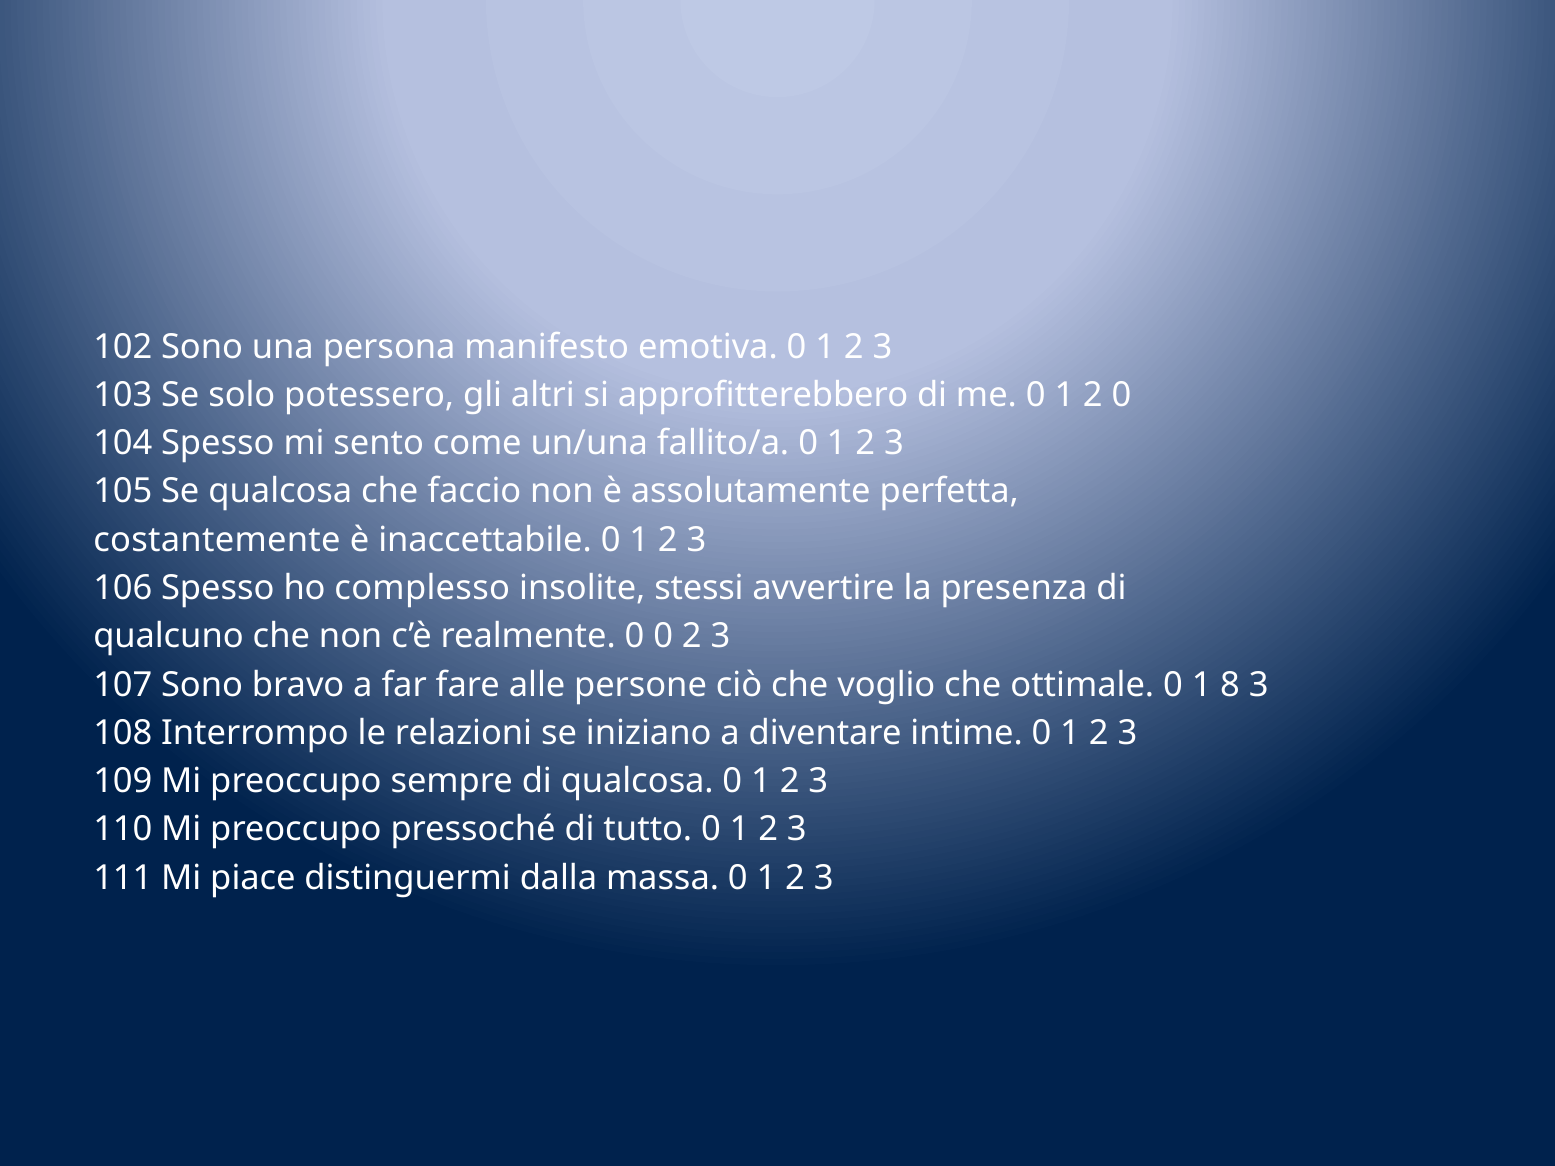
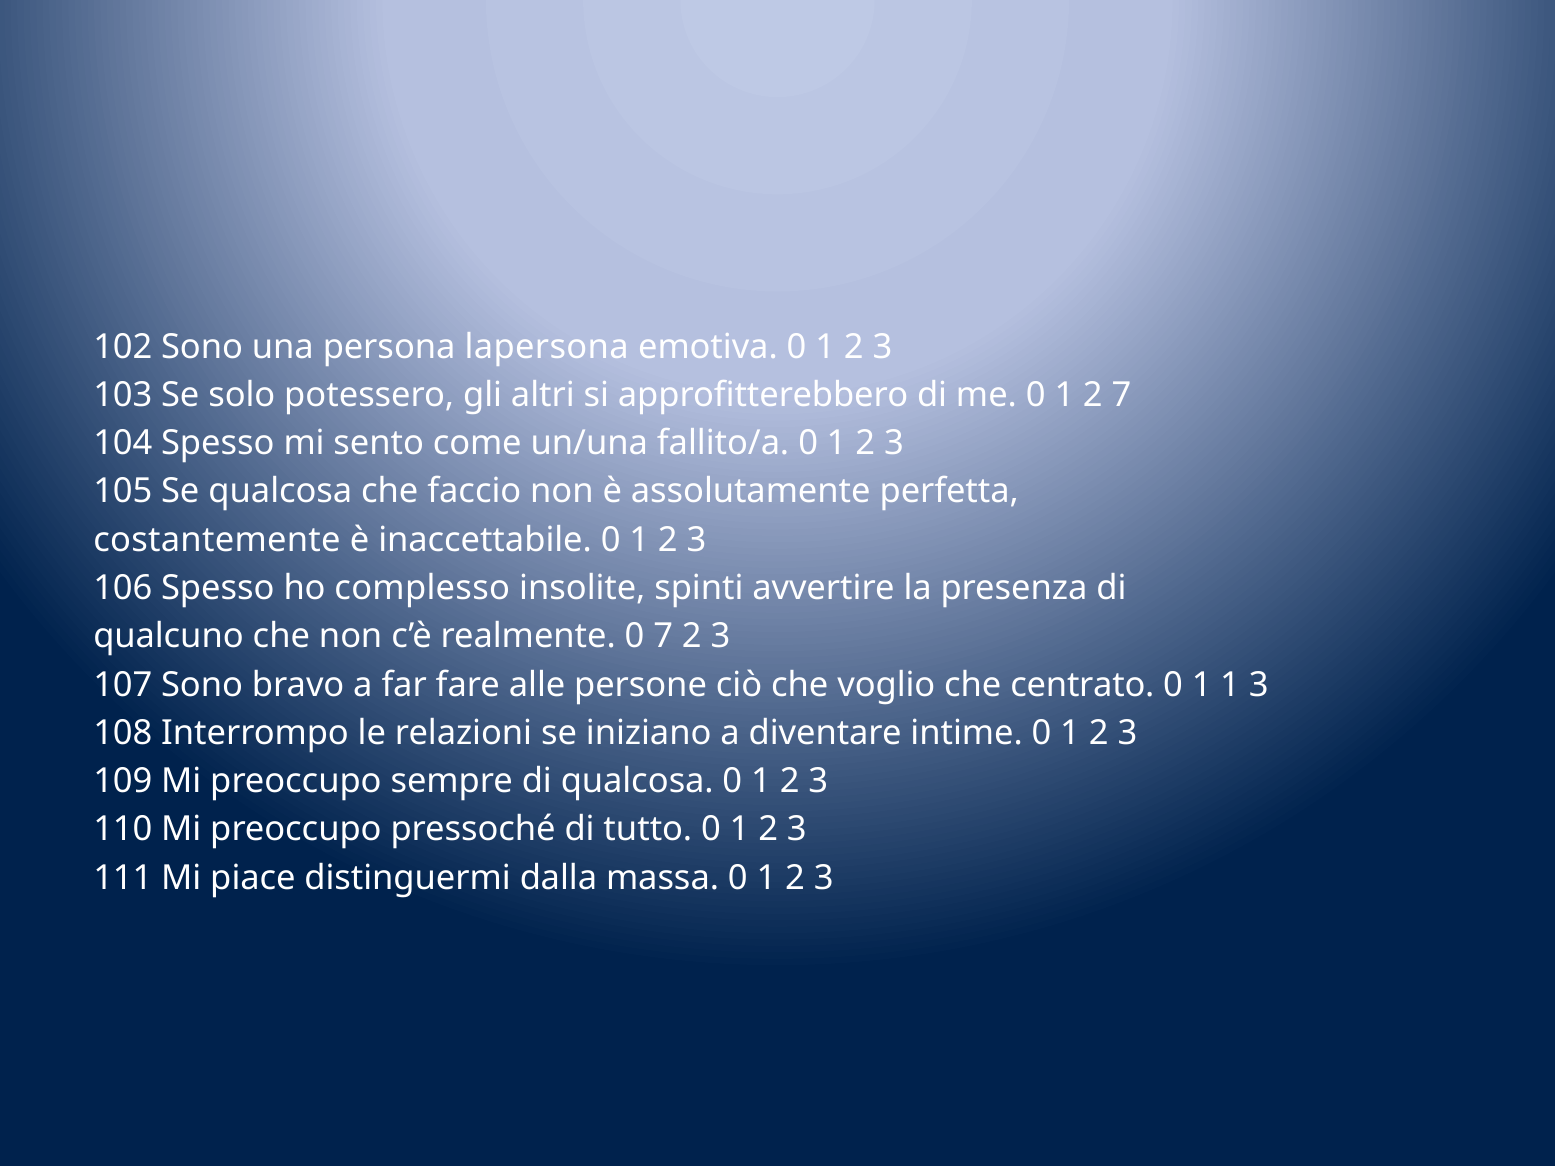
manifesto: manifesto -> lapersona (547, 347)
2 0: 0 -> 7 (1122, 395)
stessi: stessi -> spinti (699, 588)
0 0: 0 -> 7 (663, 637)
ottimale: ottimale -> centrato (1082, 685)
1 8: 8 -> 1 (1230, 685)
